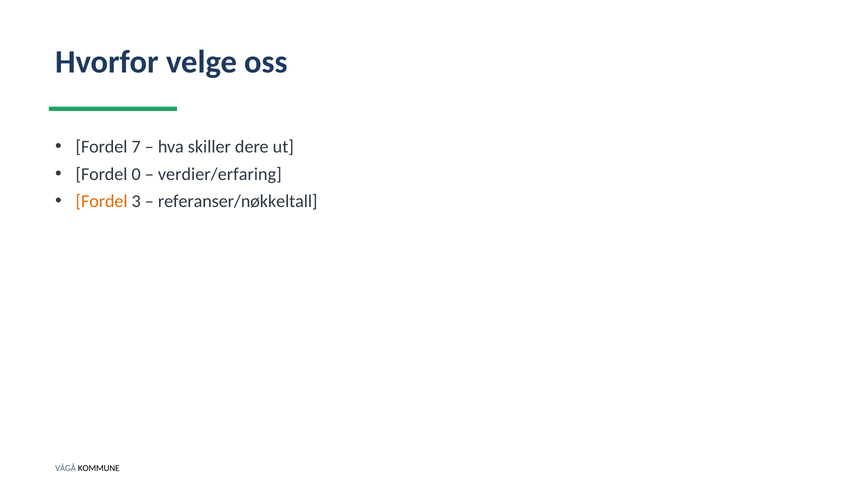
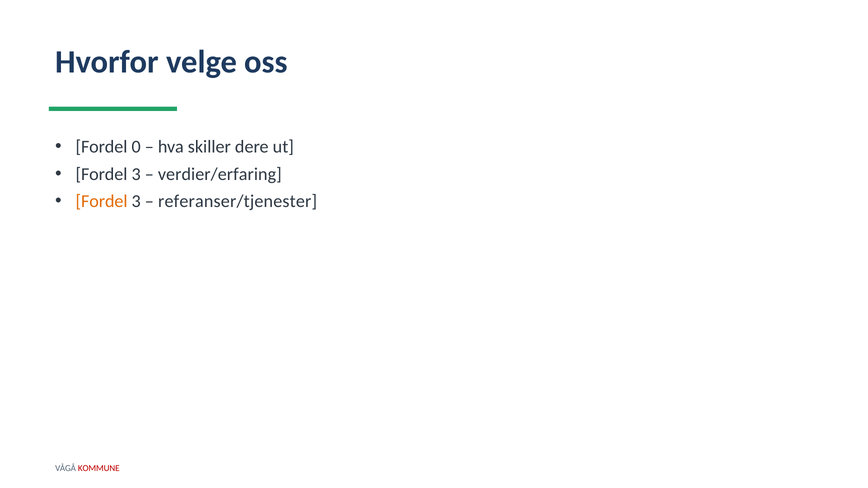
7: 7 -> 0 (136, 147)
0: 0 -> 3 (136, 174)
referanser/nøkkeltall: referanser/nøkkeltall -> referanser/tjenester (238, 201)
KOMMUNE colour: black -> red (99, 468)
